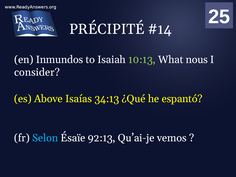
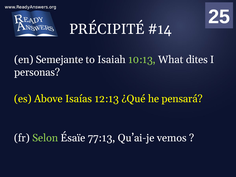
Inmundos: Inmundos -> Semejante (60, 60)
nous: nous -> dites (197, 60)
consider: consider -> personas (37, 72)
34:13: 34:13 -> 12:13 (107, 99)
espantó: espantó -> pensará (182, 99)
Selon colour: light blue -> light green (45, 138)
92:13: 92:13 -> 77:13 (102, 138)
